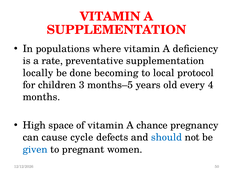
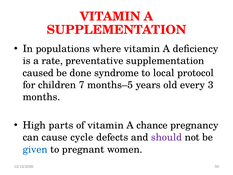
locally: locally -> caused (38, 73)
becoming: becoming -> syndrome (116, 73)
3: 3 -> 7 (82, 85)
4: 4 -> 3 (211, 85)
space: space -> parts (61, 125)
should colour: blue -> purple (167, 137)
